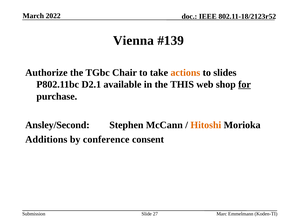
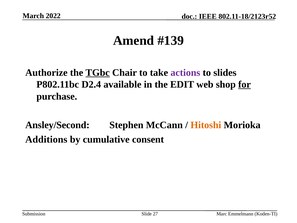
Vienna: Vienna -> Amend (134, 40)
TGbc underline: none -> present (98, 72)
actions colour: orange -> purple (185, 72)
D2.1: D2.1 -> D2.4 (91, 84)
THIS: THIS -> EDIT (182, 84)
conference: conference -> cumulative (106, 139)
